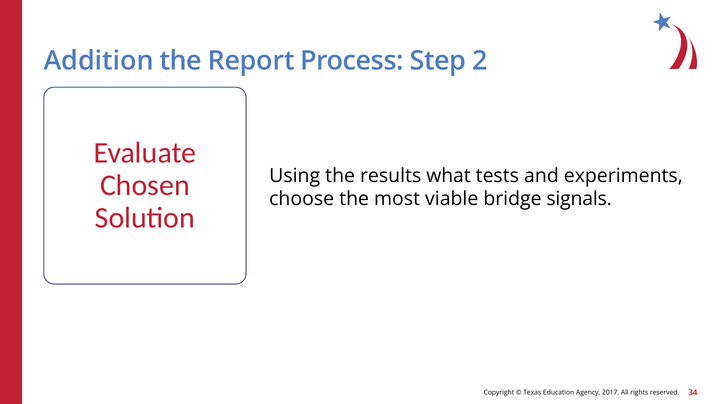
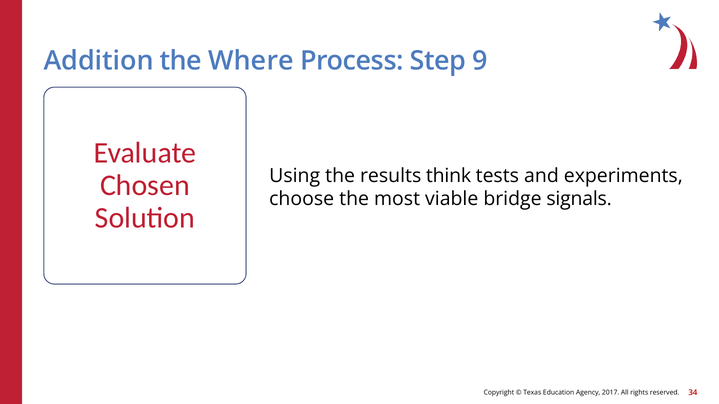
Report: Report -> Where (251, 61)
2: 2 -> 9 (480, 61)
what: what -> think (449, 176)
